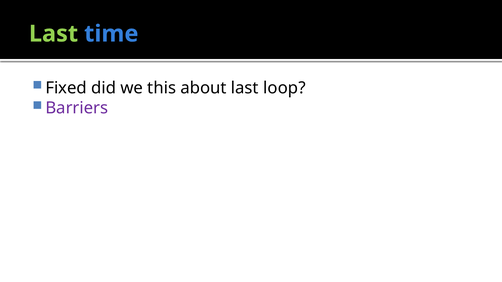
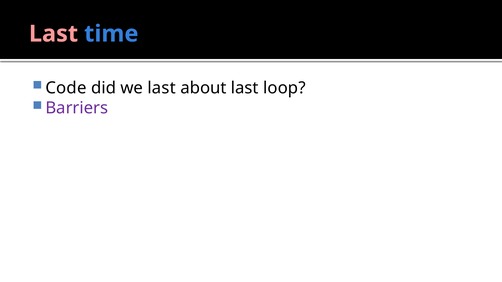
Last colour: light green -> pink (53, 34)
Fixed: Fixed -> Code (66, 88)
we this: this -> last (162, 88)
